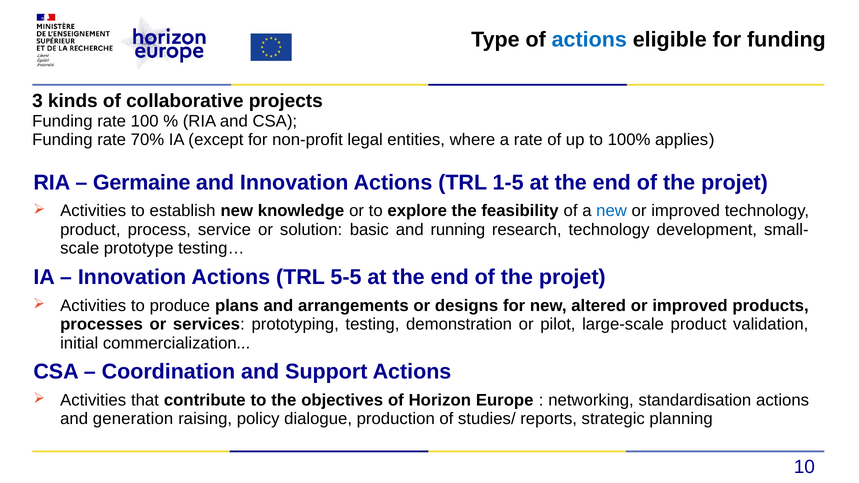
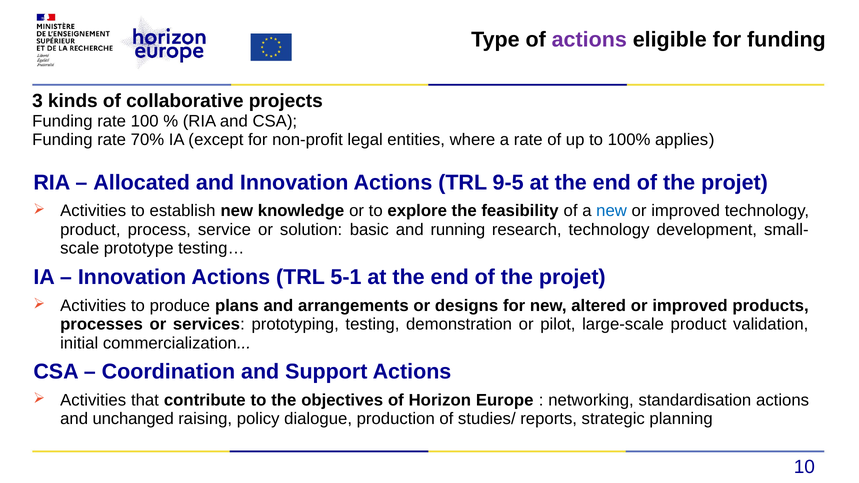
actions colour: blue -> purple (589, 39)
Germaine: Germaine -> Allocated (142, 183)
1-5: 1-5 -> 9-5 (508, 183)
5-5: 5-5 -> 5-1 (346, 277)
generation: generation -> unchanged (133, 419)
